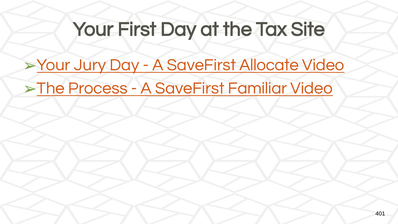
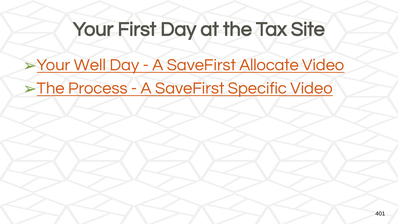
Jury: Jury -> Well (90, 65)
Familiar: Familiar -> Specific (257, 88)
